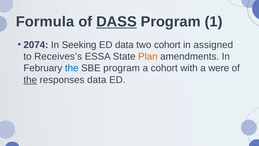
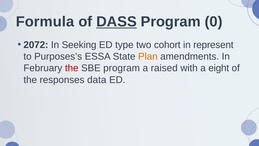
1: 1 -> 0 (214, 22)
2074: 2074 -> 2072 (36, 45)
ED data: data -> type (124, 45)
assigned: assigned -> represent (213, 45)
Receives’s: Receives’s -> Purposes’s (58, 56)
the colour: blue -> red (72, 68)
a cohort: cohort -> raised (164, 68)
were: were -> eight (219, 68)
the underline: present -> none (30, 80)
